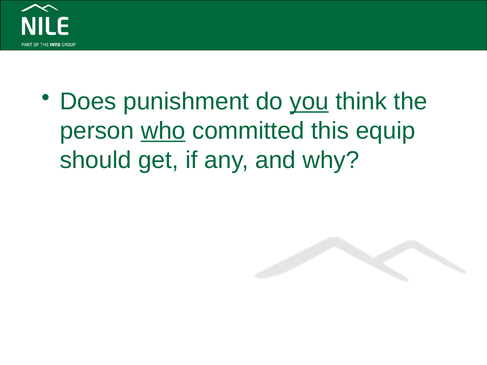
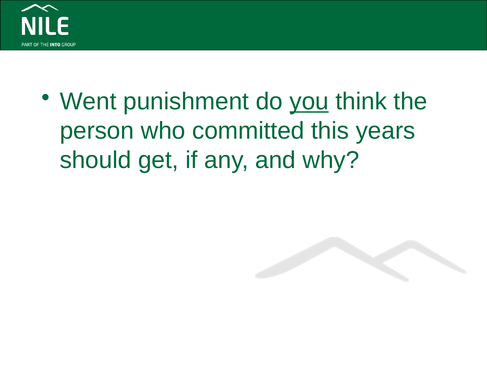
Does: Does -> Went (88, 102)
who underline: present -> none (163, 131)
equip: equip -> years (386, 131)
